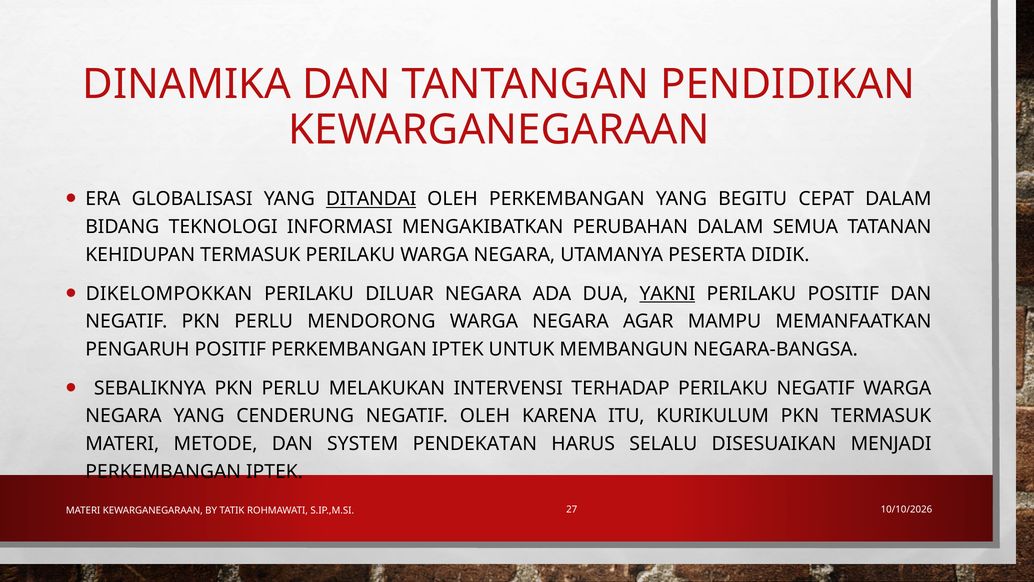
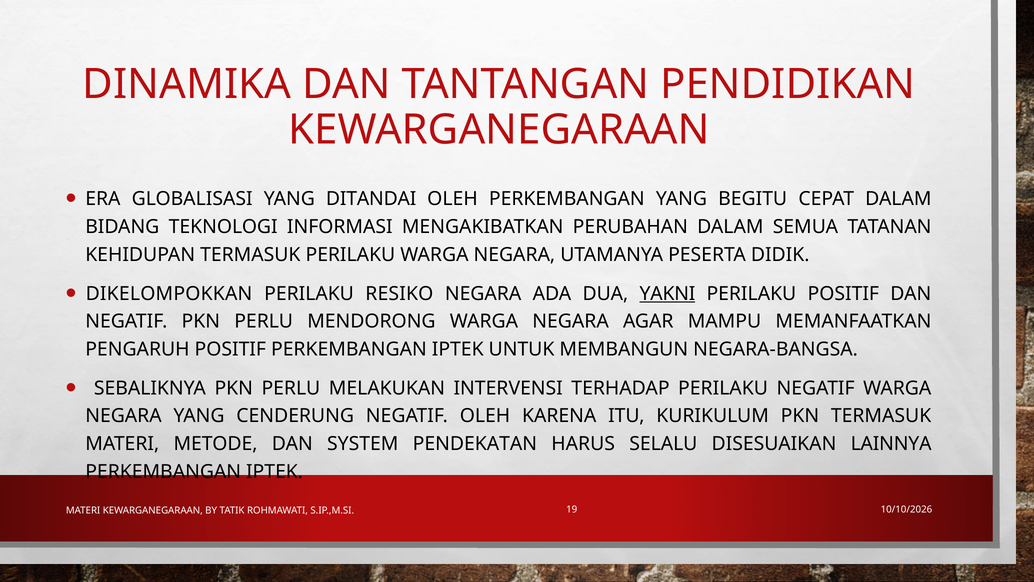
DITANDAI underline: present -> none (371, 199)
DILUAR: DILUAR -> RESIKO (399, 293)
MENJADI: MENJADI -> LAINNYA (891, 444)
27: 27 -> 19 (572, 509)
